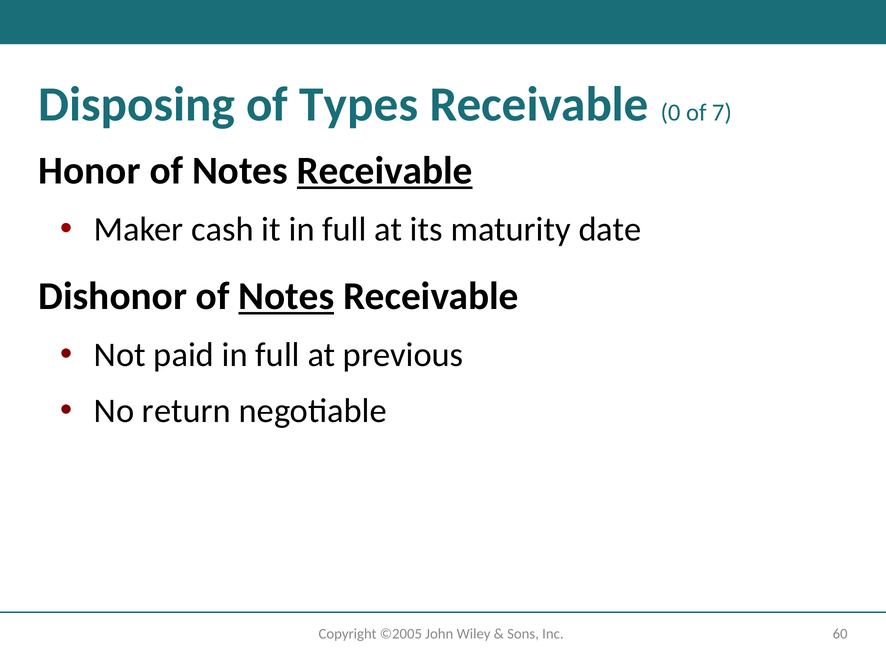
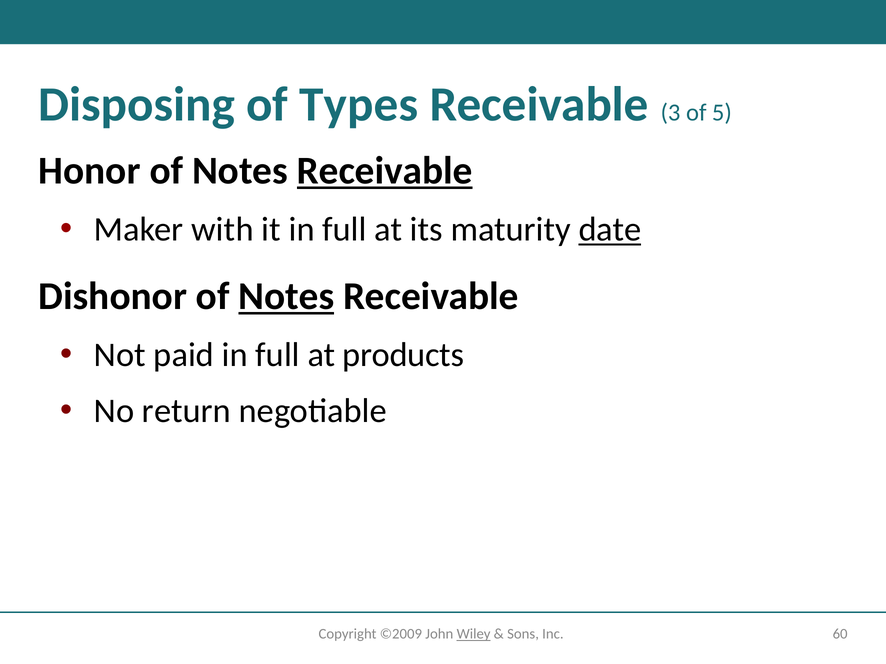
0: 0 -> 3 (670, 113)
7: 7 -> 5 (722, 113)
cash: cash -> with (222, 230)
date underline: none -> present (610, 230)
previous: previous -> products (403, 355)
©2005: ©2005 -> ©2009 (401, 634)
Wiley underline: none -> present (474, 634)
